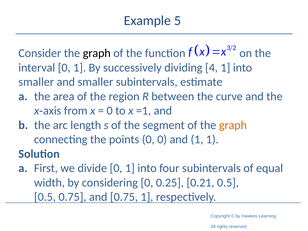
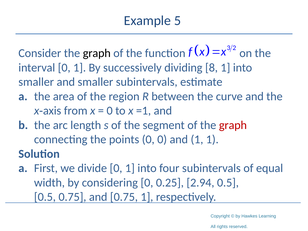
4: 4 -> 8 (212, 68)
graph colour: orange -> red (233, 125)
0.21: 0.21 -> 2.94 (200, 183)
